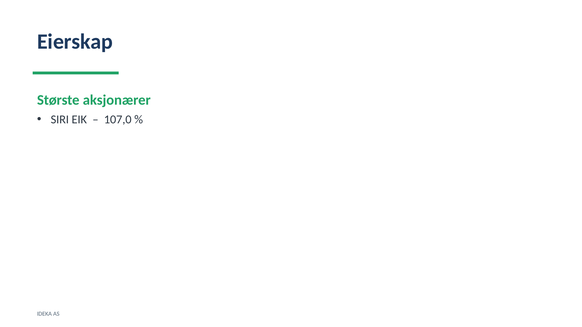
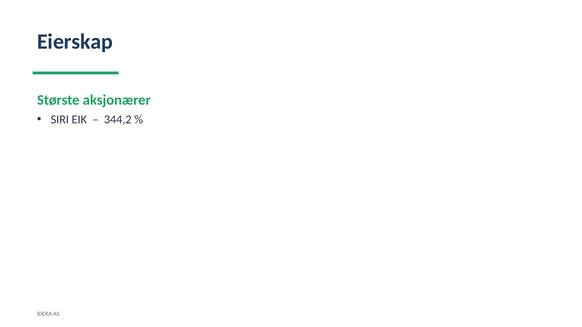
107,0: 107,0 -> 344,2 (118, 120)
